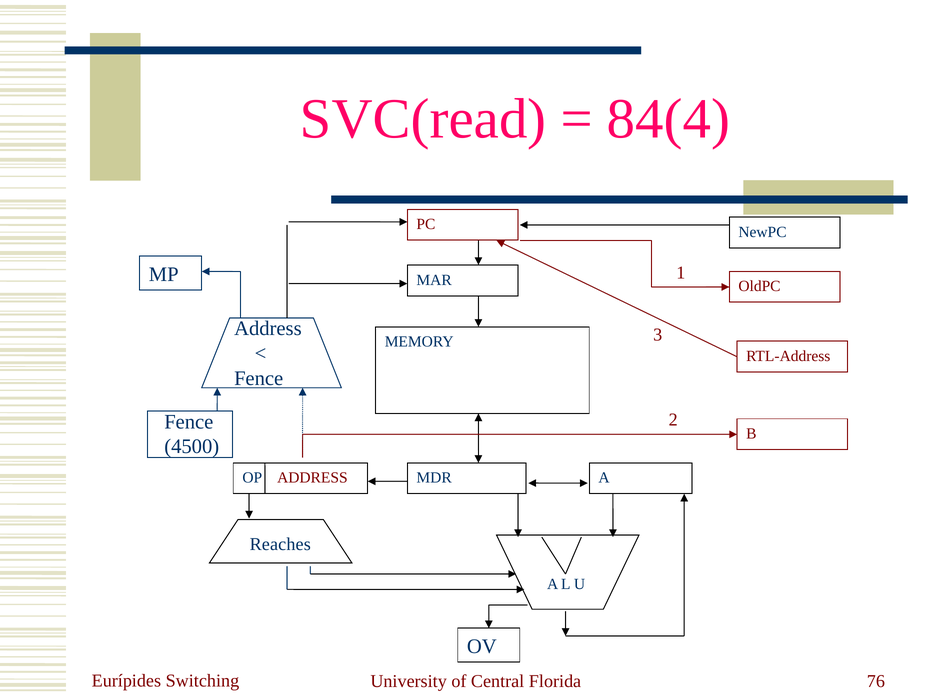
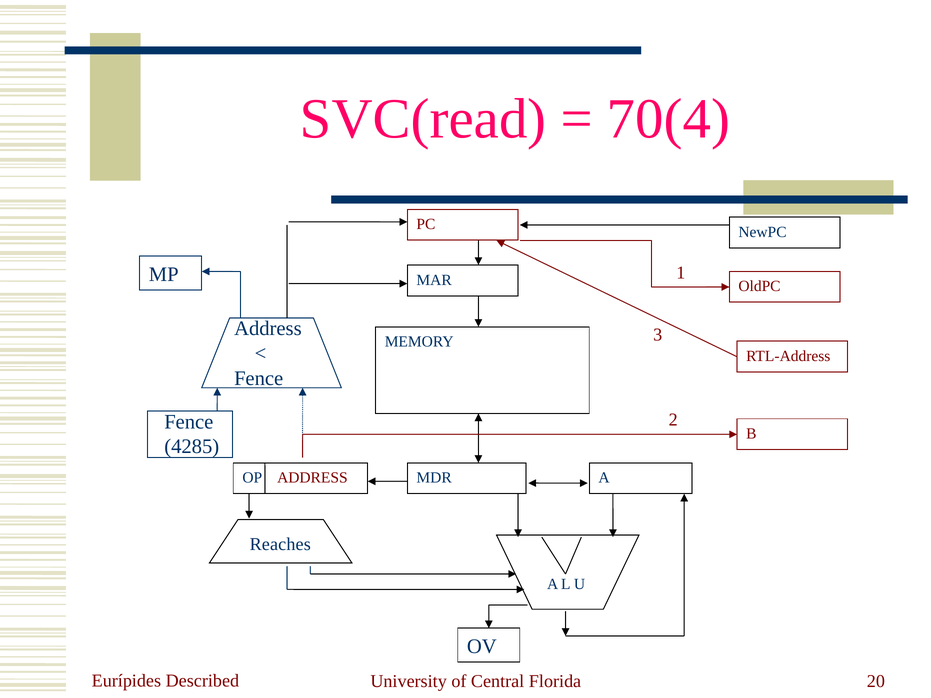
84(4: 84(4 -> 70(4 (668, 119)
4500: 4500 -> 4285 (192, 447)
Switching: Switching -> Described (202, 681)
76: 76 -> 20 (876, 682)
